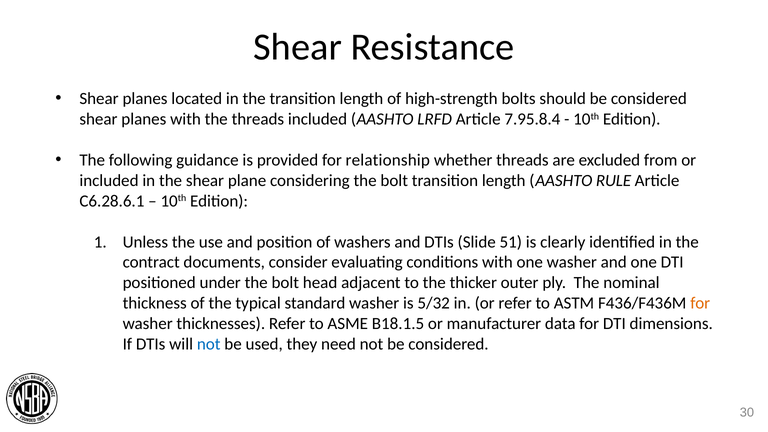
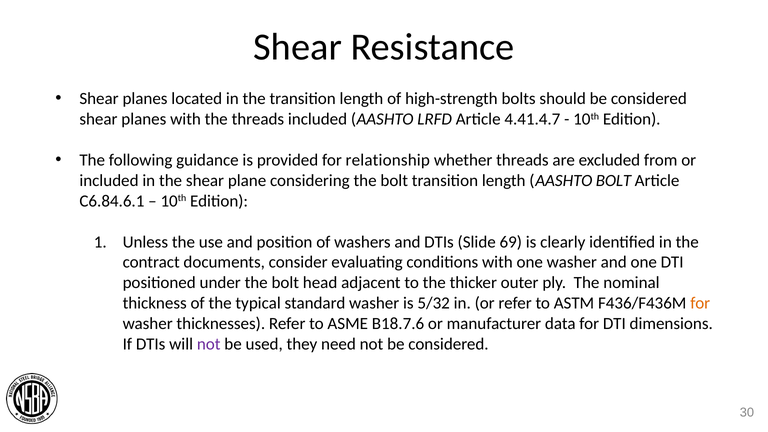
7.95.8.4: 7.95.8.4 -> 4.41.4.7 (532, 119)
AASHTO RULE: RULE -> BOLT (614, 180)
C6.28.6.1: C6.28.6.1 -> C6.84.6.1 (112, 201)
51: 51 -> 69 (511, 242)
B18.1.5: B18.1.5 -> B18.7.6 (398, 324)
not colour: blue -> purple (209, 344)
